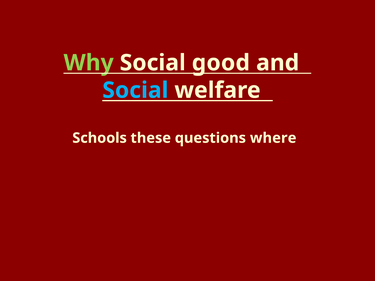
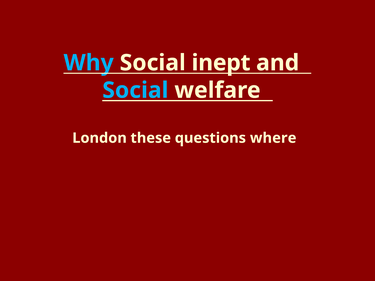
Why colour: light green -> light blue (89, 63)
good: good -> inept (221, 63)
Schools: Schools -> London (100, 138)
